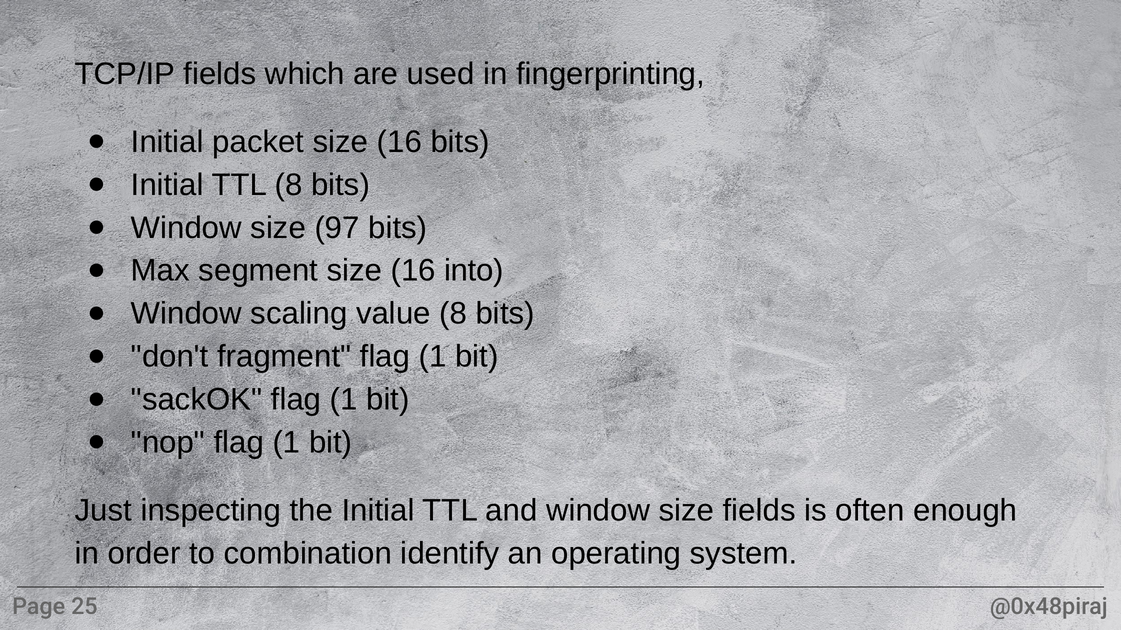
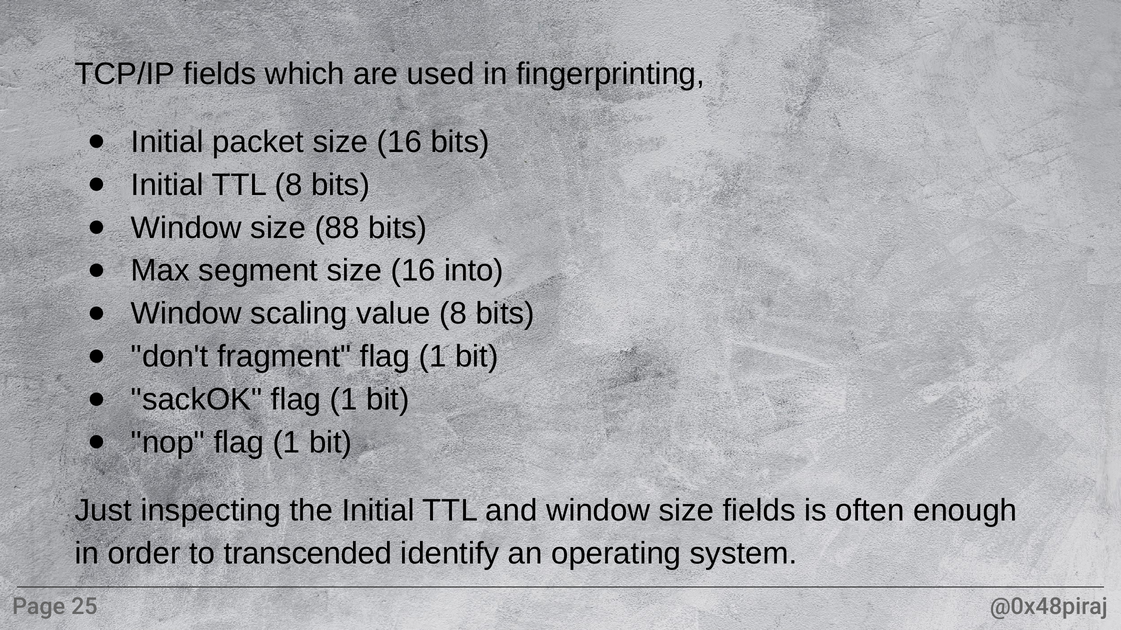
97: 97 -> 88 (337, 228)
combination: combination -> transcended (308, 554)
